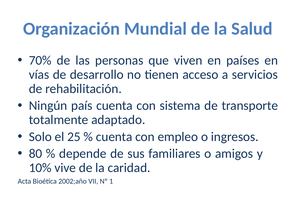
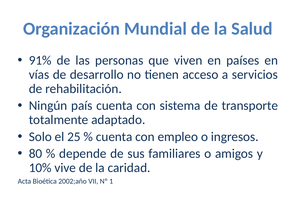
70%: 70% -> 91% (40, 60)
